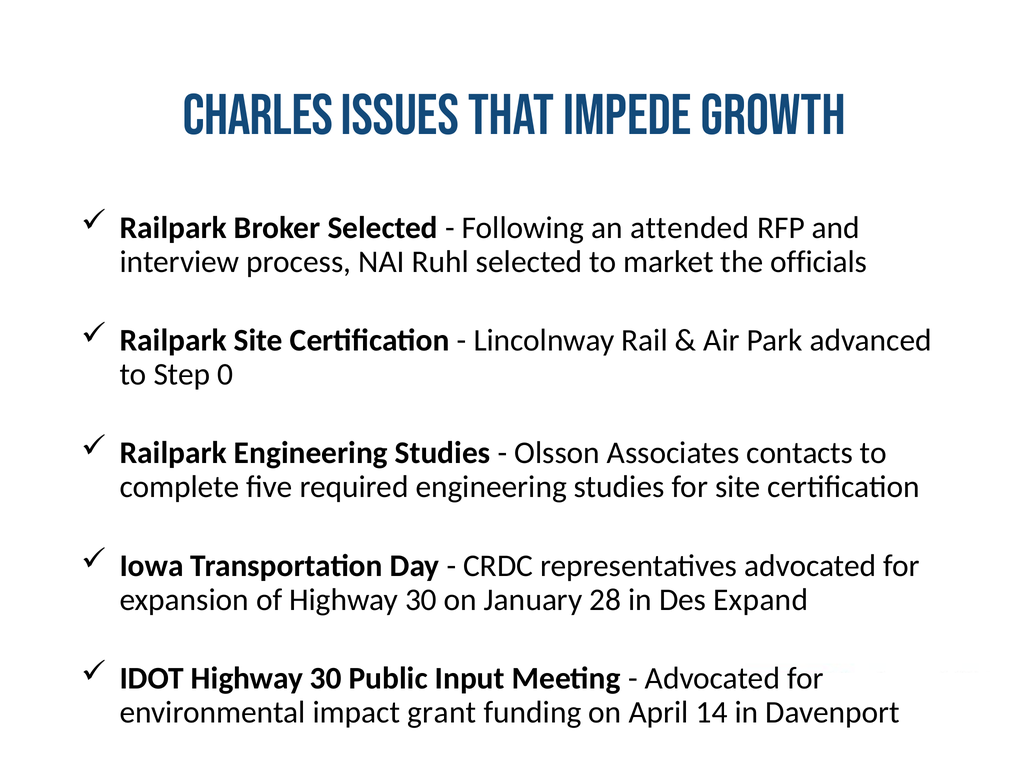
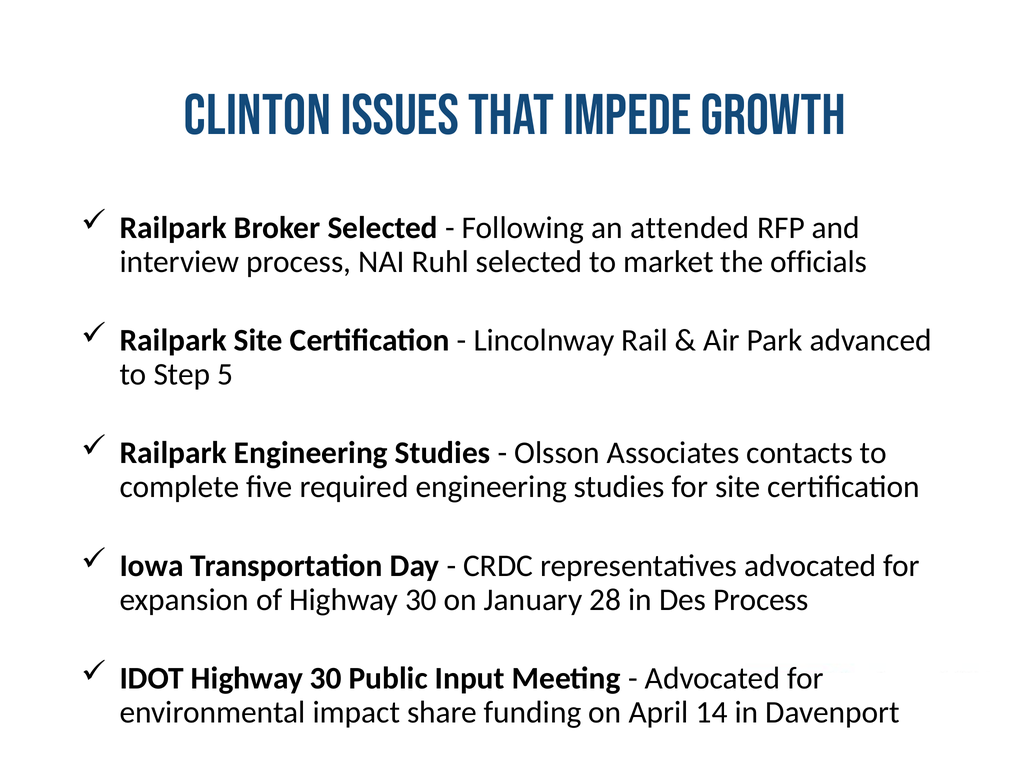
Charles: Charles -> Clinton (257, 115)
0: 0 -> 5 (225, 374)
Des Expand: Expand -> Process (761, 599)
grant: grant -> share (442, 712)
